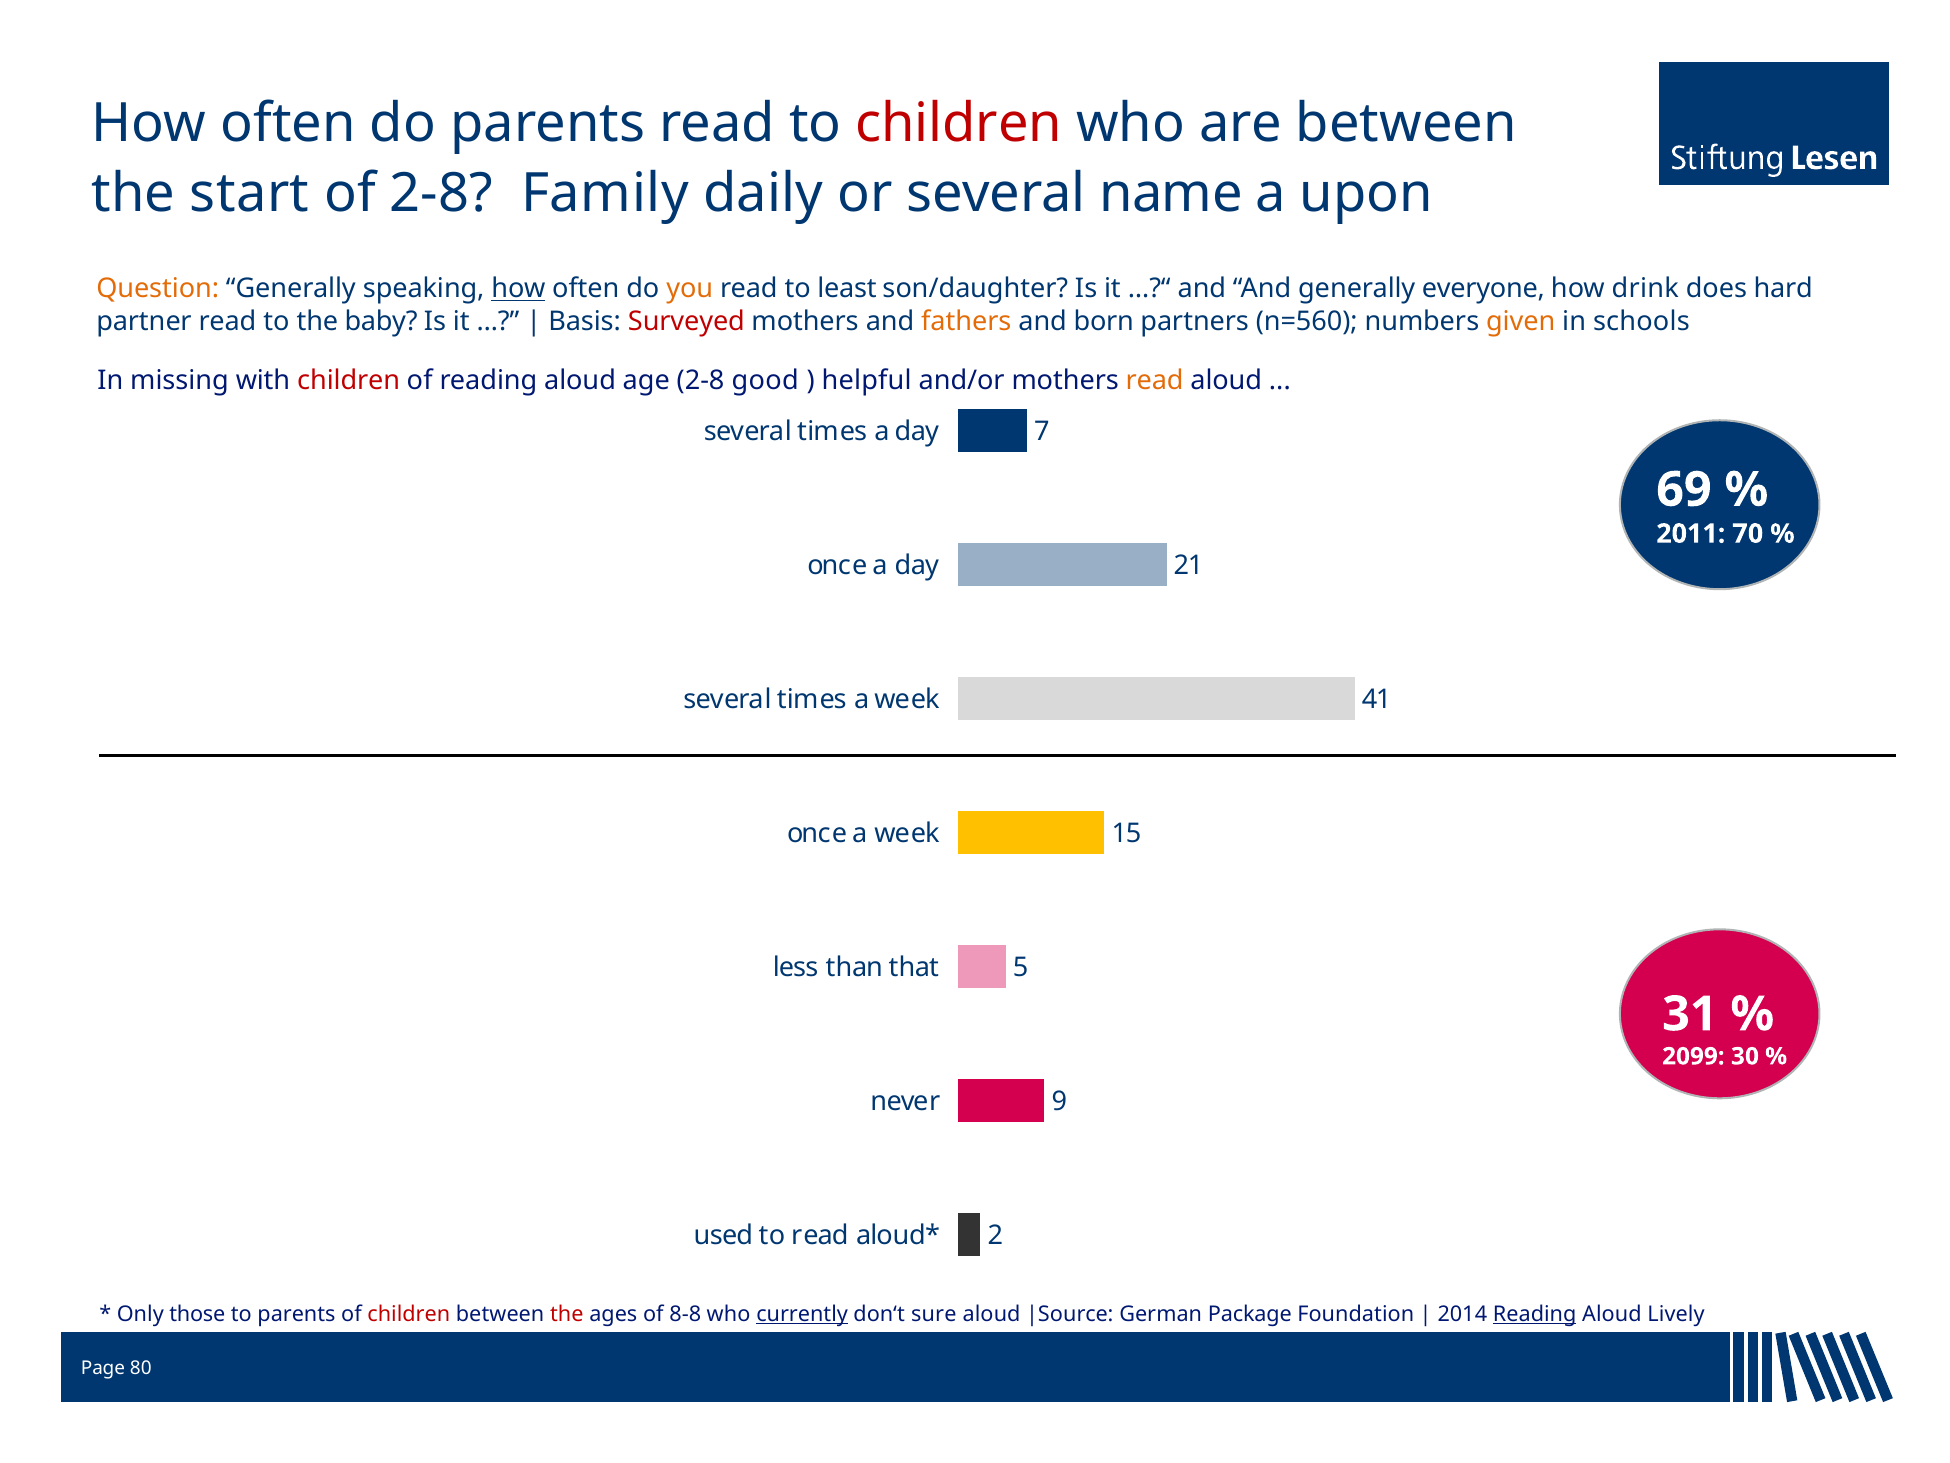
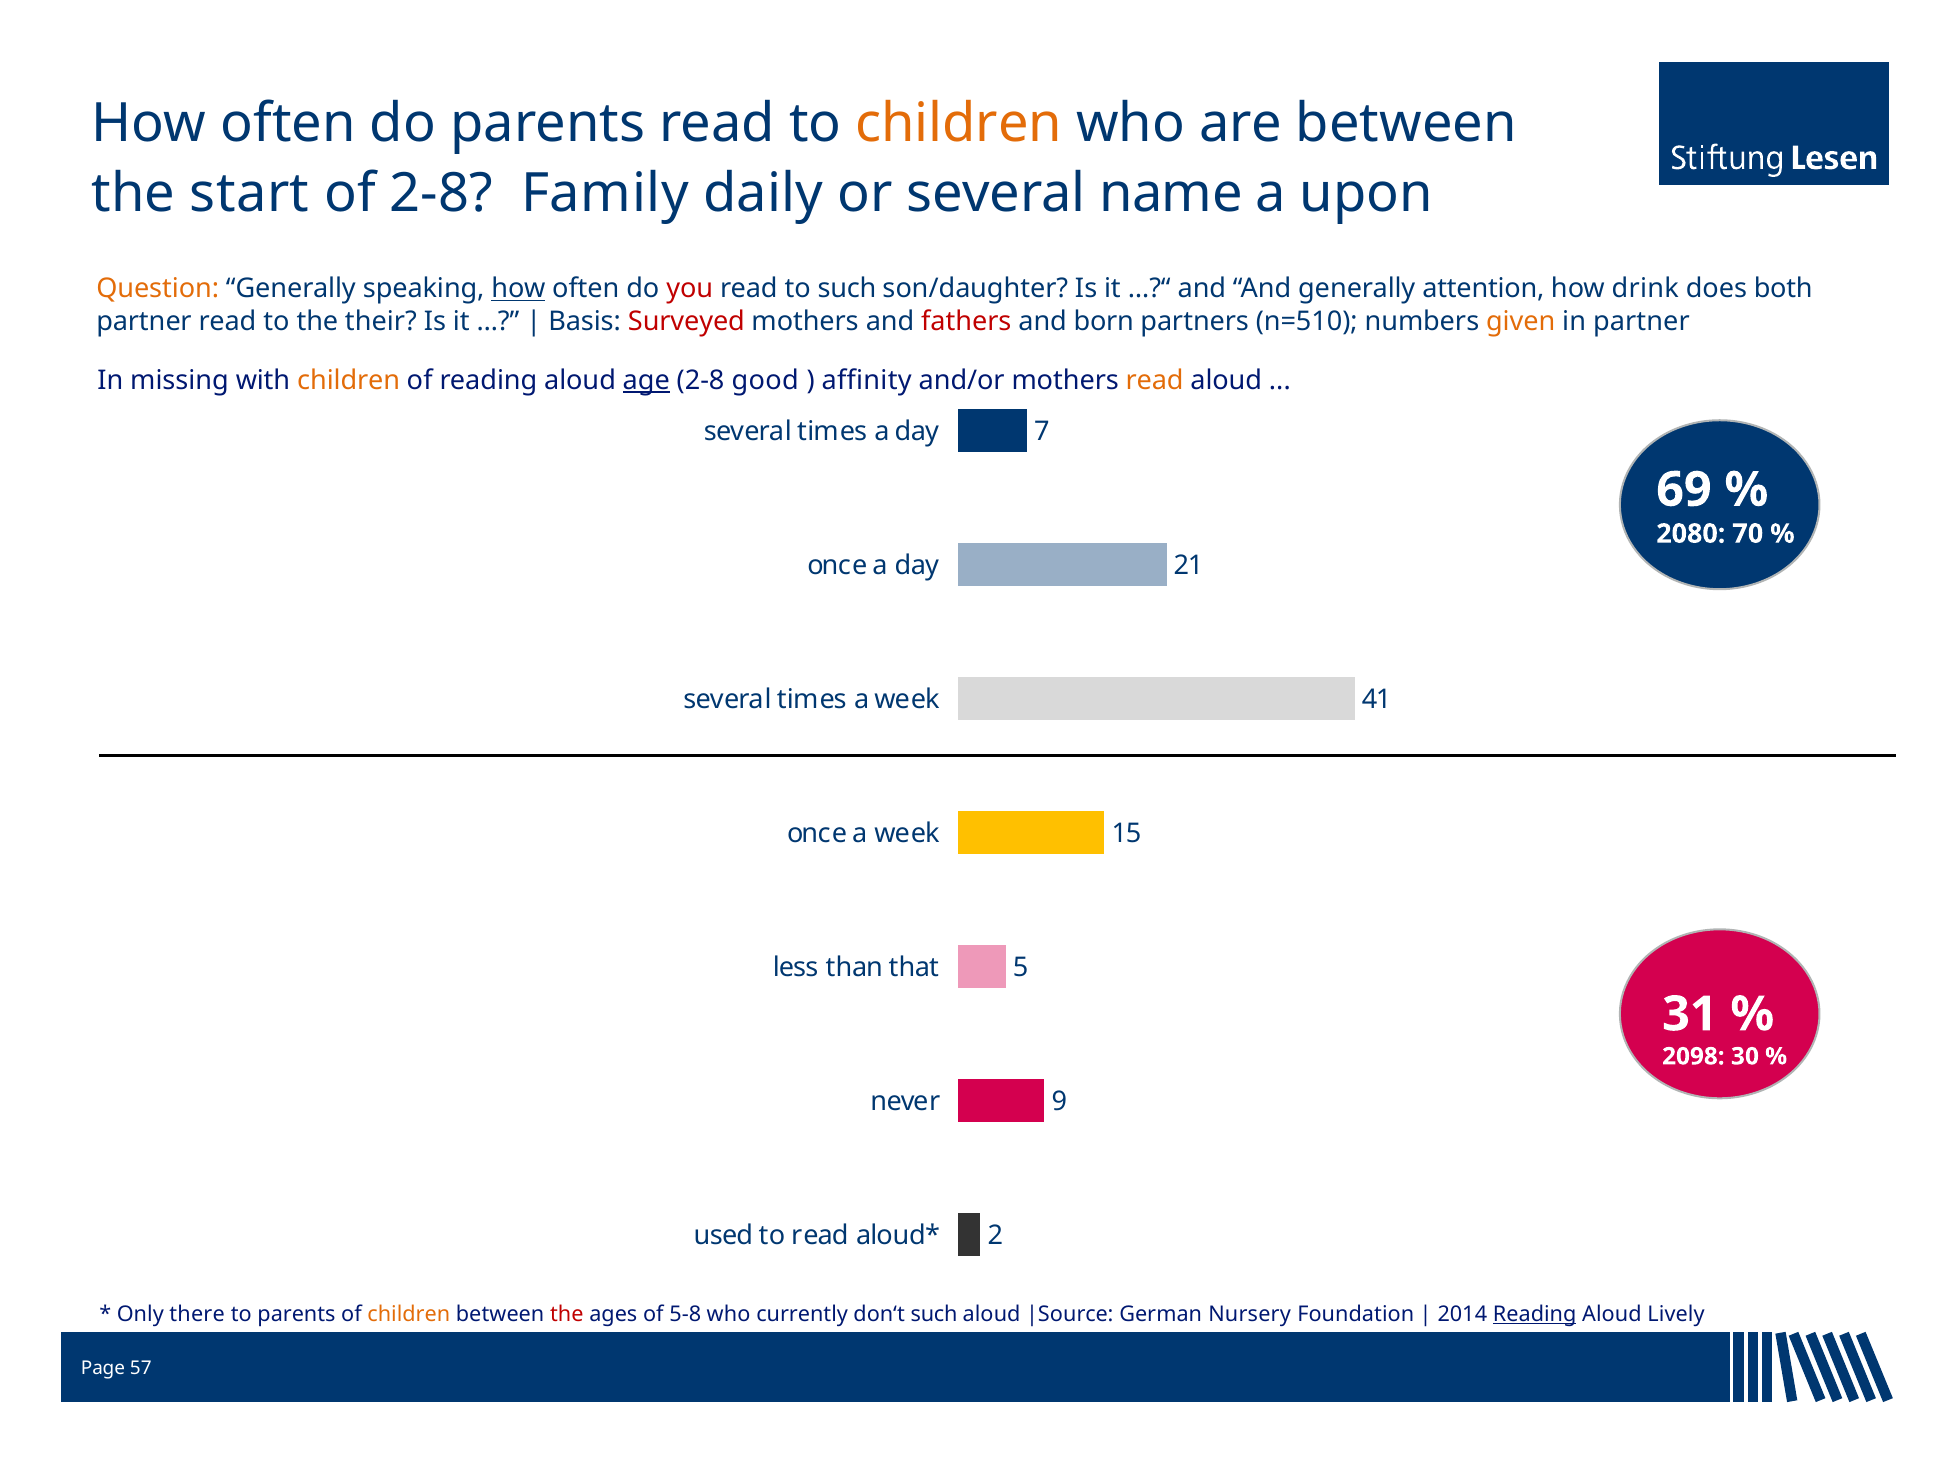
children colour: red -> orange (959, 123)
you colour: orange -> red (690, 289)
to least: least -> such (847, 289)
everyone: everyone -> attention (1483, 289)
hard: hard -> both (1783, 289)
baby: baby -> their (381, 321)
fathers colour: orange -> red (966, 321)
n=560: n=560 -> n=510 (1307, 321)
in schools: schools -> partner (1641, 321)
children colour: red -> orange (349, 380)
age underline: none -> present (646, 380)
helpful: helpful -> affinity (867, 380)
2011: 2011 -> 2080 (1691, 534)
2099: 2099 -> 2098 (1693, 1056)
those: those -> there (197, 1314)
children colour: red -> orange (409, 1314)
8-8: 8-8 -> 5-8 (685, 1314)
currently underline: present -> none (802, 1314)
don‘t sure: sure -> such (934, 1314)
Package: Package -> Nursery (1250, 1314)
80: 80 -> 57 (141, 1367)
